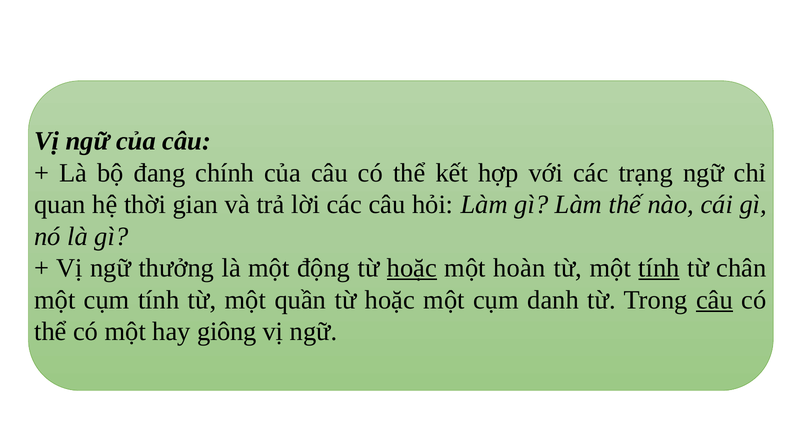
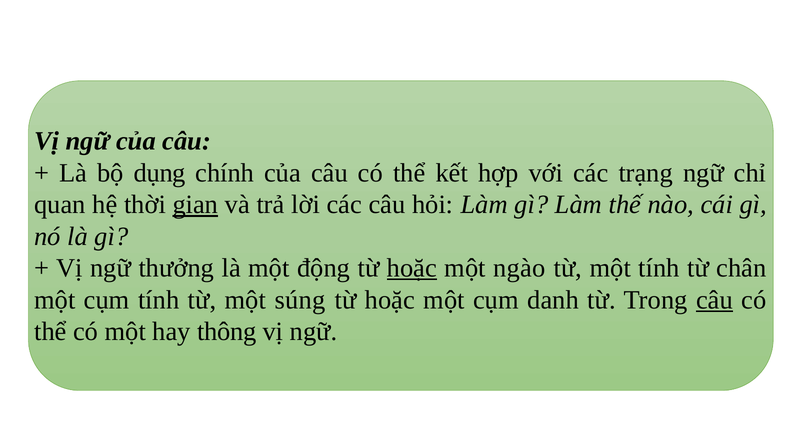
đang: đang -> dụng (160, 173)
gian underline: none -> present (195, 205)
hoàn: hoàn -> ngào (520, 268)
tính underline: present -> none (659, 268)
quần: quần -> súng (300, 300)
giông: giông -> thông (227, 332)
